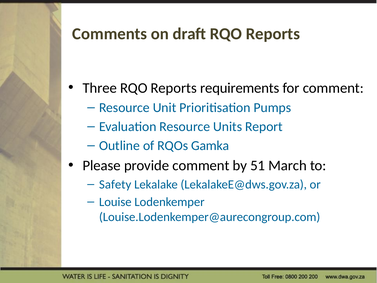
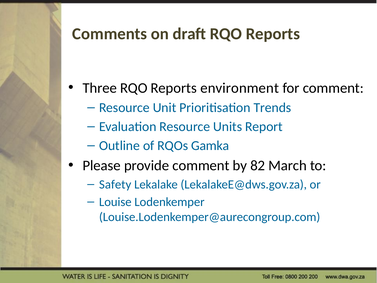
requirements: requirements -> environment (240, 88)
Pumps: Pumps -> Trends (272, 107)
51: 51 -> 82 (258, 166)
